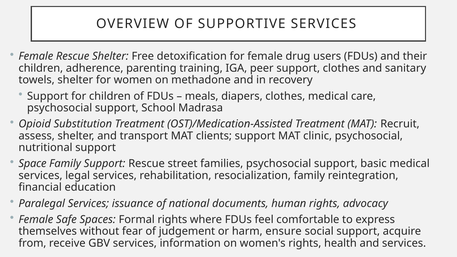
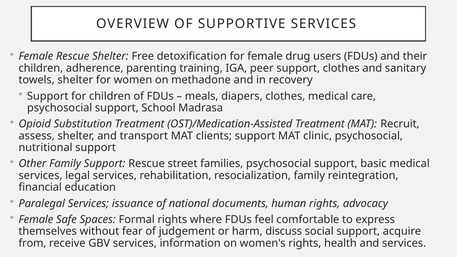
Space: Space -> Other (32, 164)
ensure: ensure -> discuss (284, 231)
